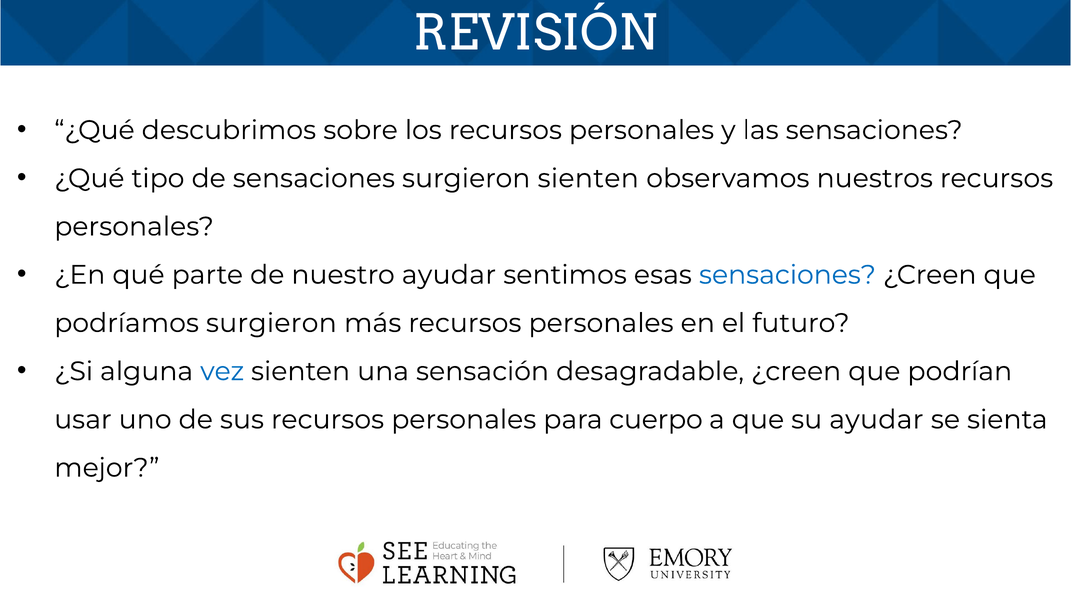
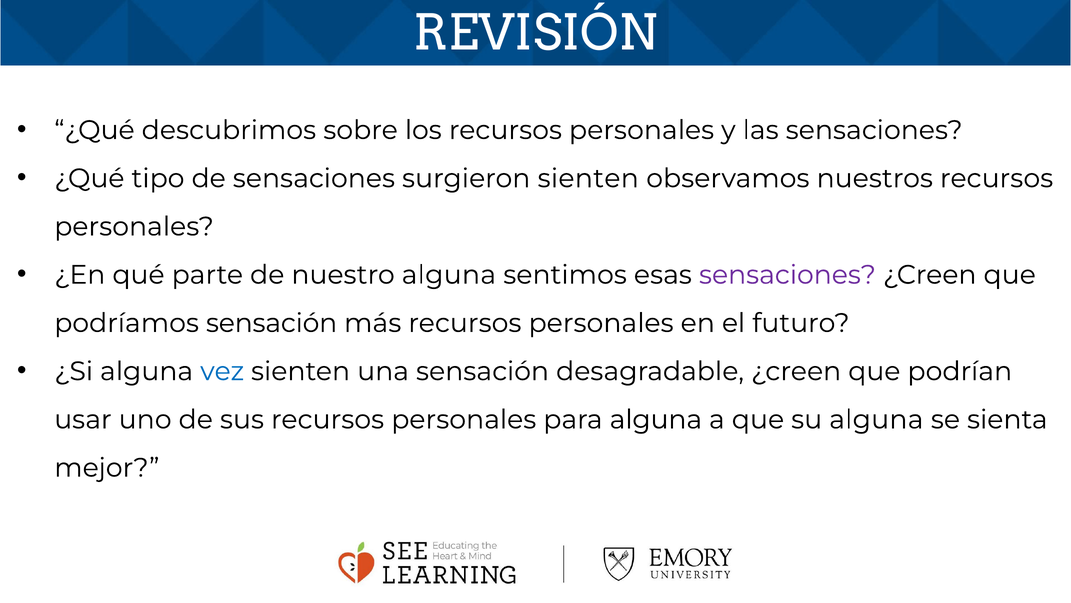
nuestro ayudar: ayudar -> alguna (449, 275)
sensaciones colour: blue -> purple (787, 275)
podríamos surgieron: surgieron -> sensación (272, 323)
para cuerpo: cuerpo -> alguna (656, 419)
su ayudar: ayudar -> alguna (876, 419)
